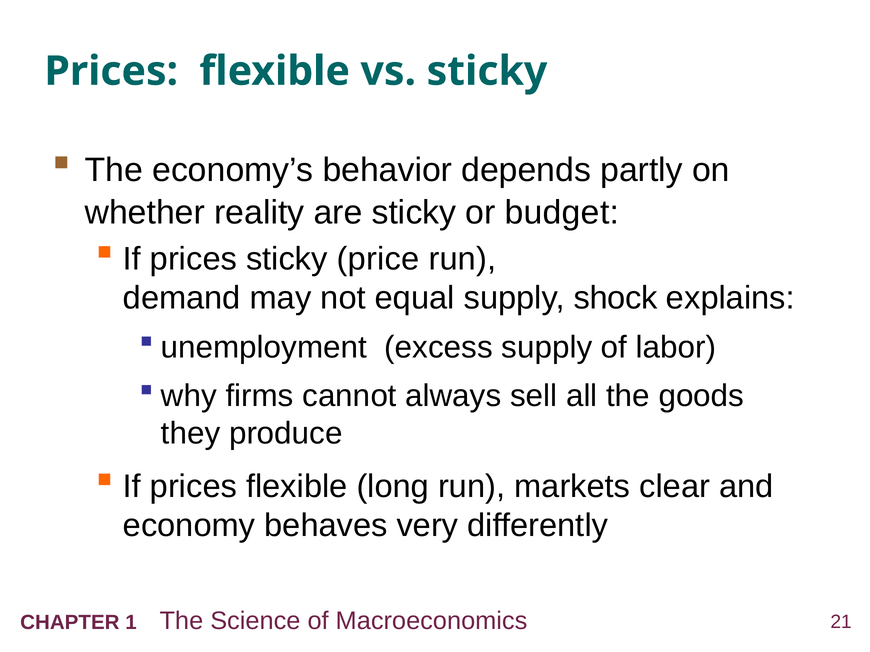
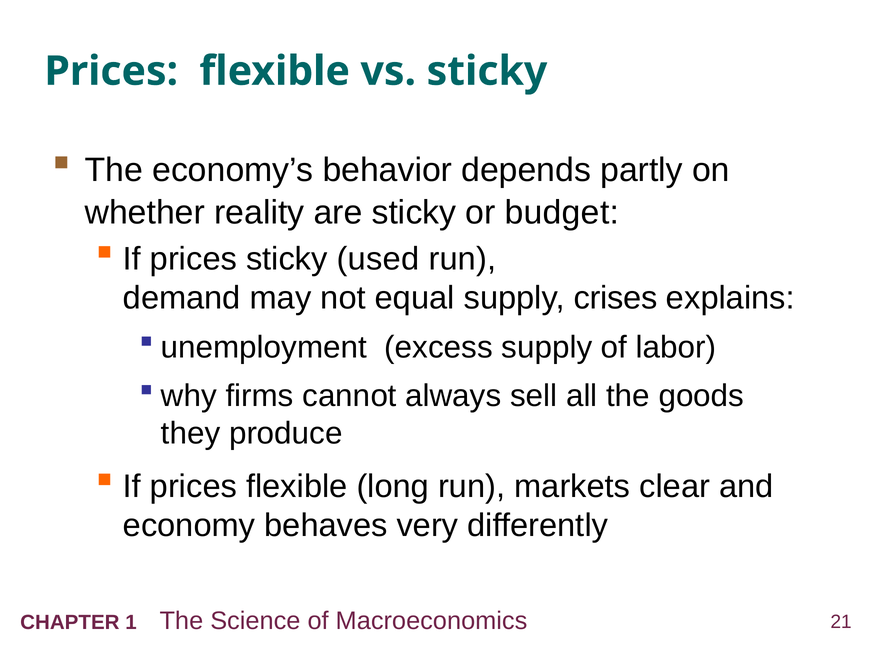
price: price -> used (378, 259)
shock: shock -> crises (616, 298)
